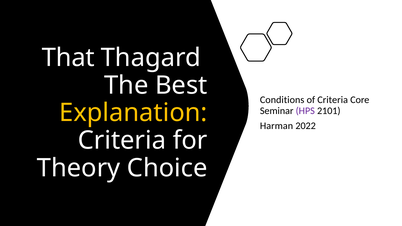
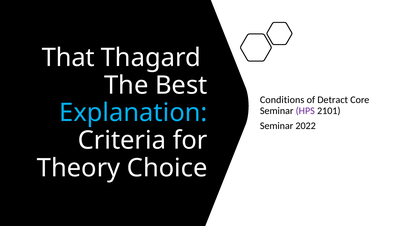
of Criteria: Criteria -> Detract (333, 100)
Explanation colour: yellow -> light blue (133, 113)
Harman: Harman -> Seminar (277, 126)
